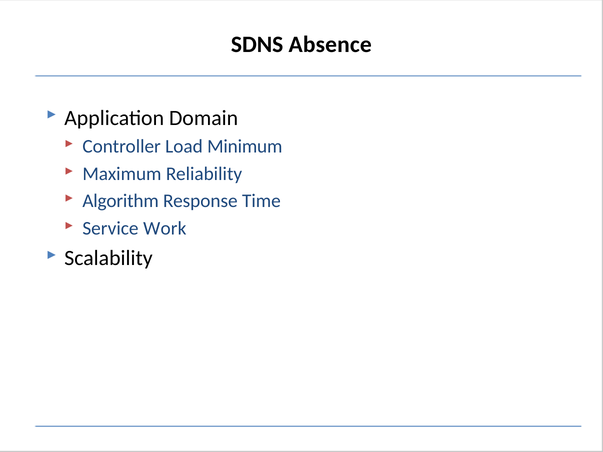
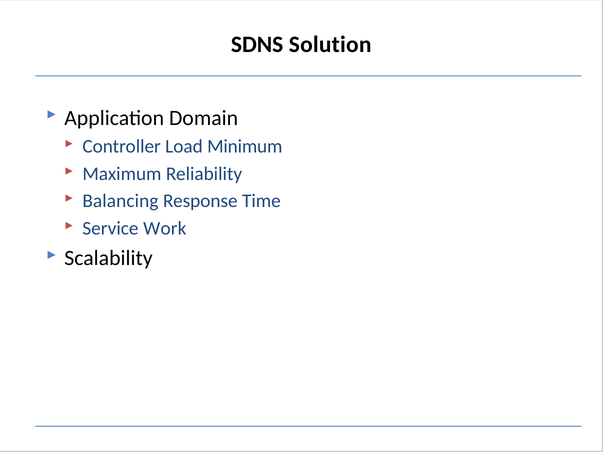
Absence: Absence -> Solution (330, 44)
Algorithm: Algorithm -> Balancing (120, 201)
